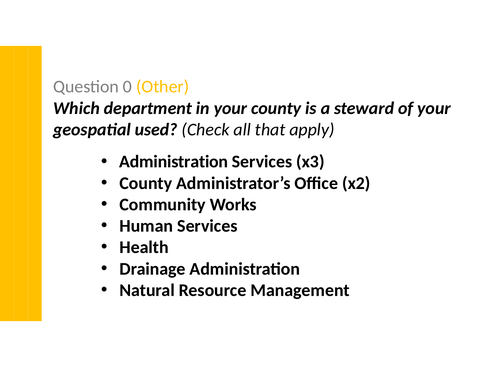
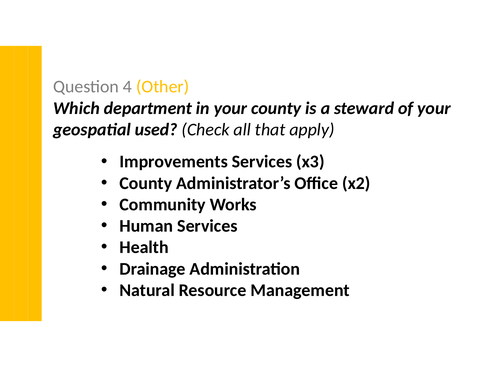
0: 0 -> 4 (127, 87)
Administration: Administration -> Improvements (174, 162)
